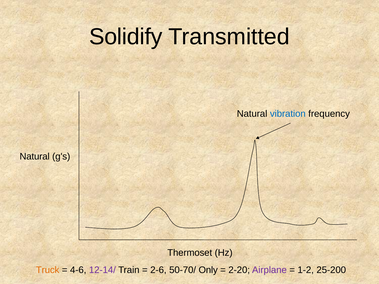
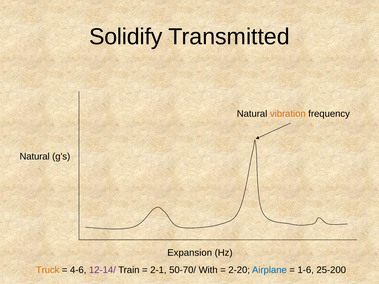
vibration colour: blue -> orange (288, 114)
Thermoset: Thermoset -> Expansion (190, 253)
2-6: 2-6 -> 2-1 (158, 270)
Only: Only -> With (208, 270)
Airplane colour: purple -> blue (269, 270)
1-2: 1-2 -> 1-6 (306, 270)
